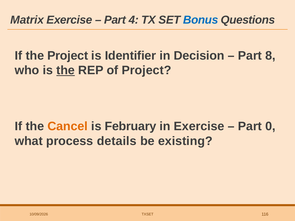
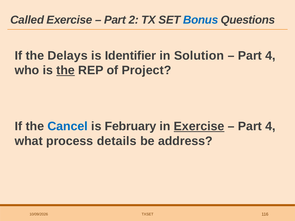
Matrix: Matrix -> Called (27, 20)
4: 4 -> 2 (134, 20)
the Project: Project -> Delays (68, 56)
Decision: Decision -> Solution (199, 56)
8: 8 -> 4 (270, 56)
Cancel colour: orange -> blue (68, 126)
Exercise underline: none -> present (199, 126)
0: 0 -> 4 (270, 126)
existing: existing -> address (185, 141)
